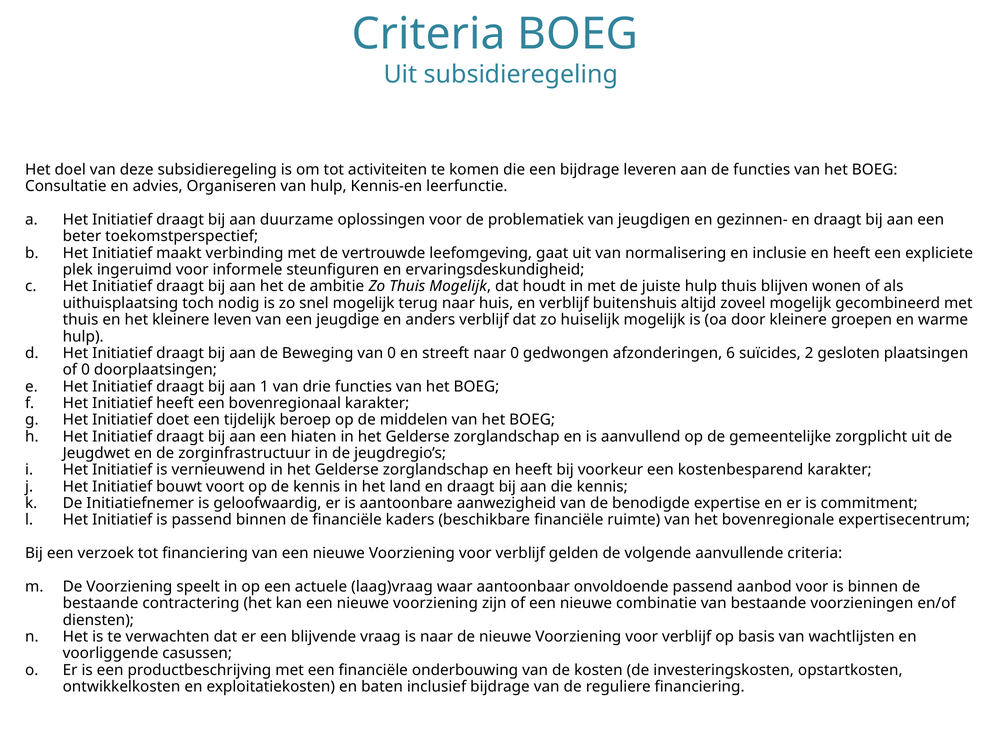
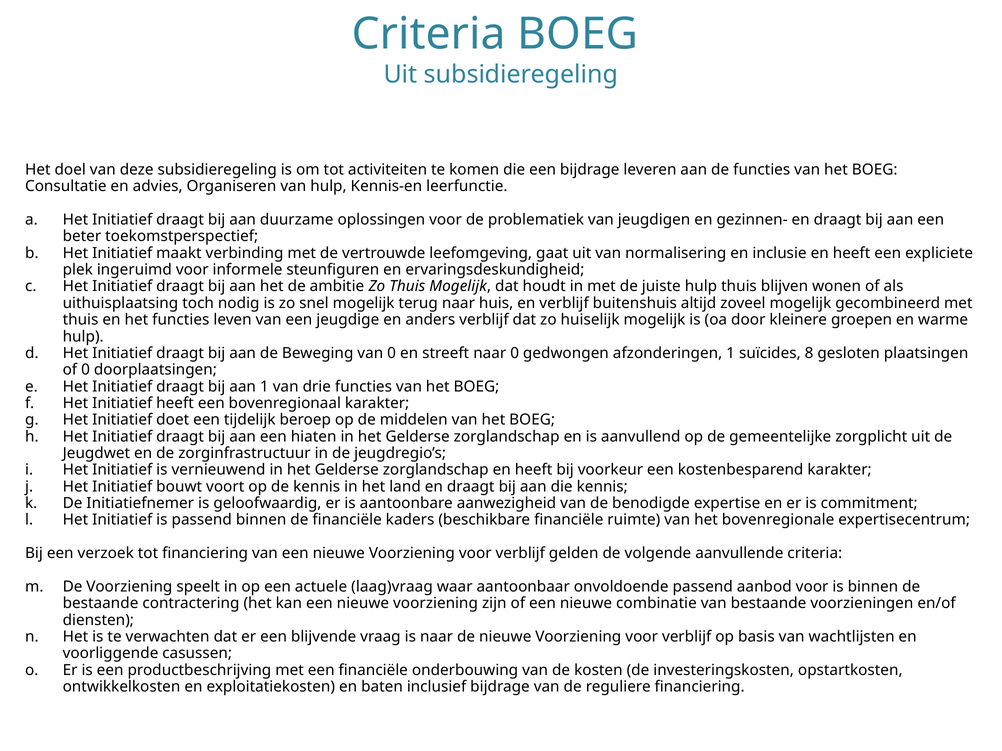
het kleinere: kleinere -> functies (181, 320)
afzonderingen 6: 6 -> 1 (731, 353)
2: 2 -> 8 (809, 353)
